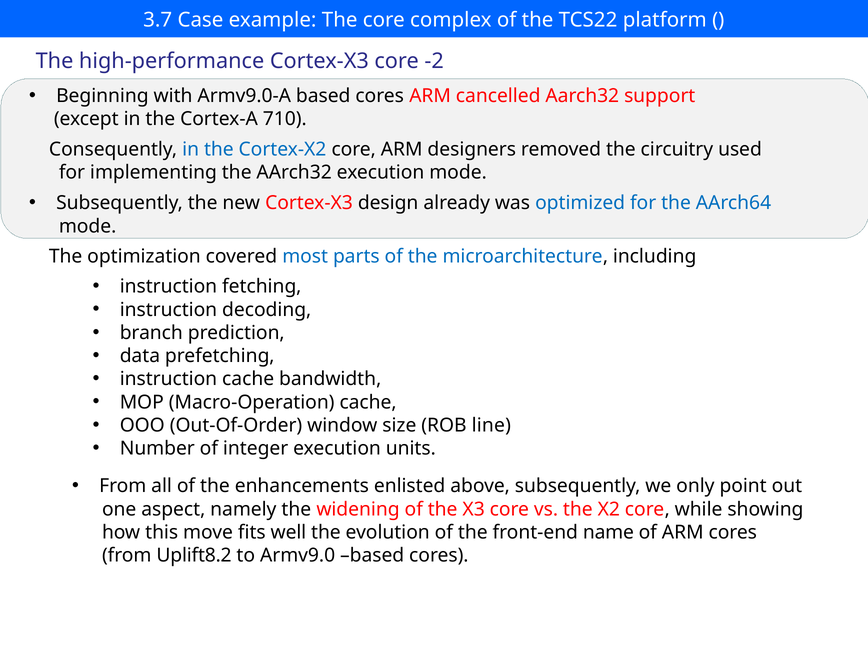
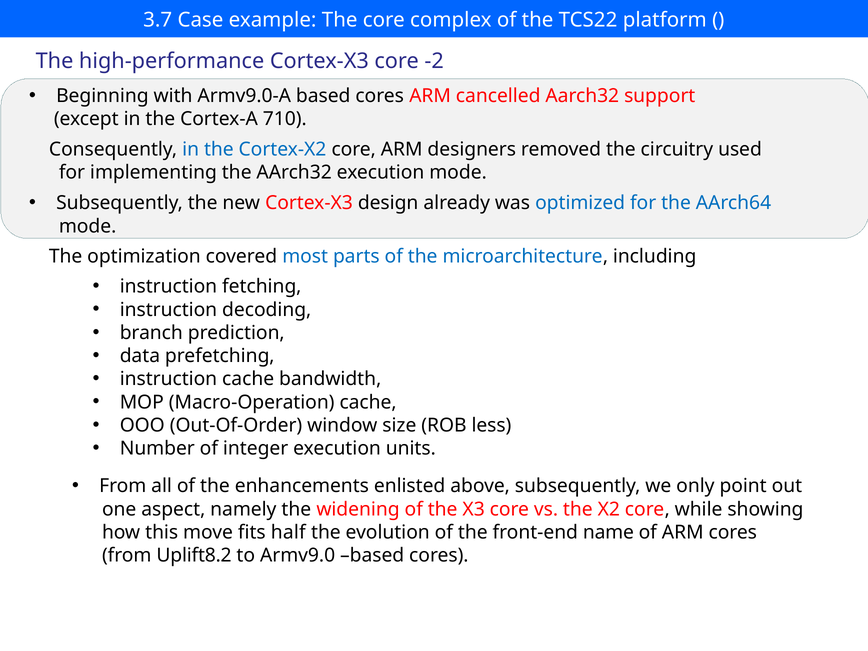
line: line -> less (491, 425)
well: well -> half (288, 532)
